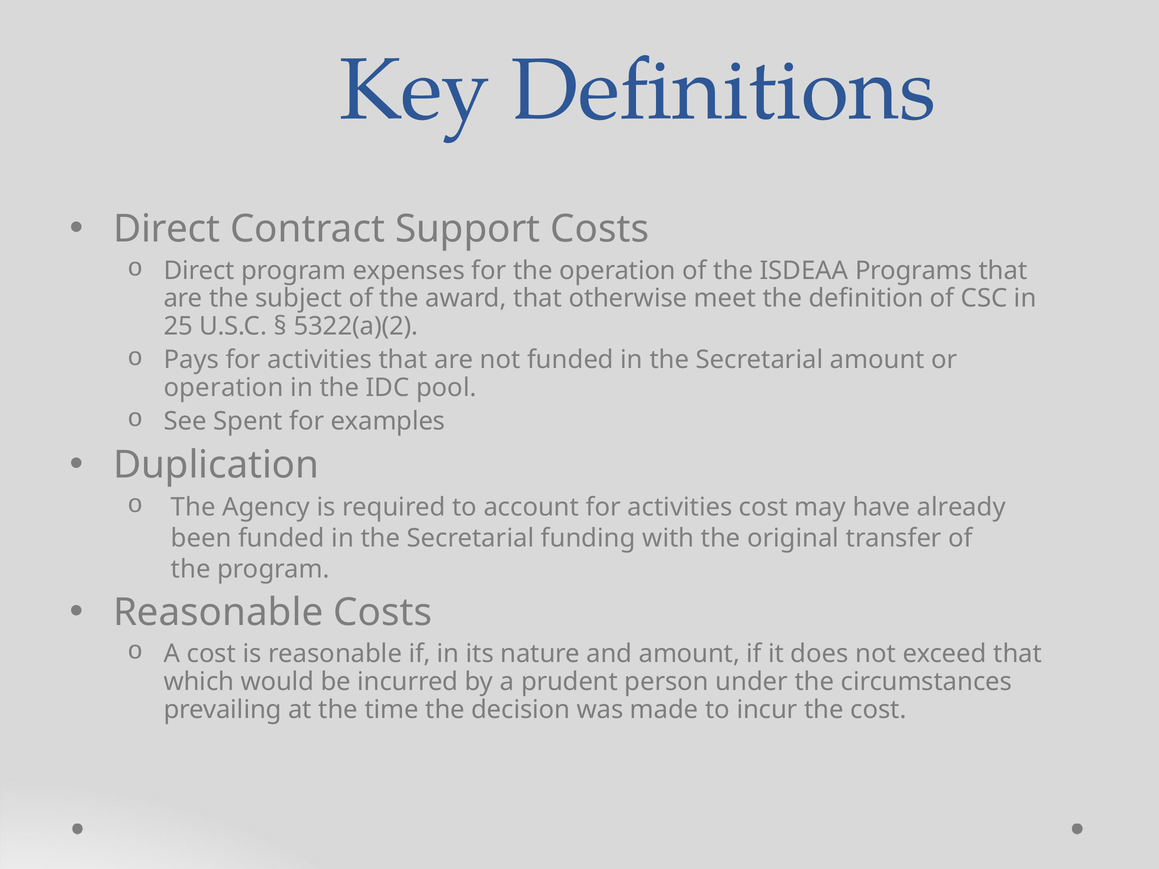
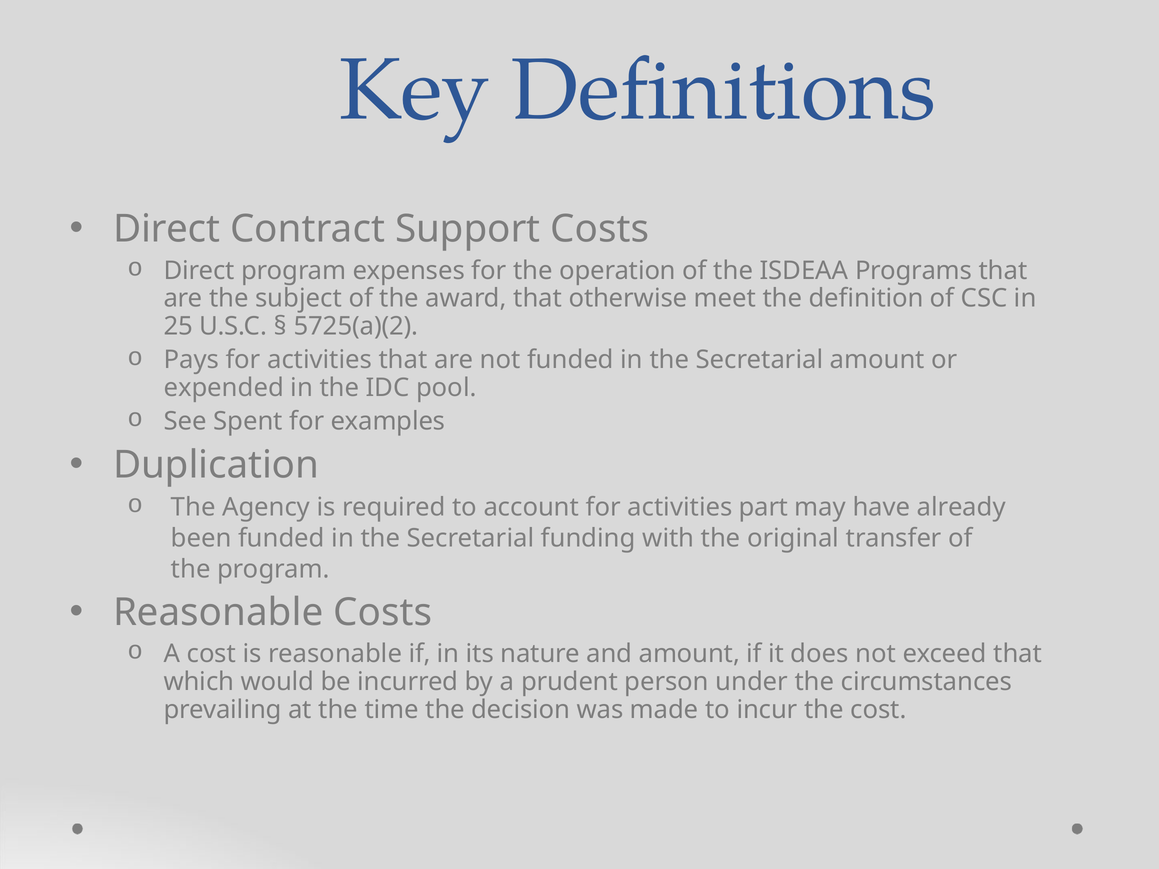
5322(a)(2: 5322(a)(2 -> 5725(a)(2 (356, 326)
operation: operation -> expended (224, 388)
activities cost: cost -> part (764, 507)
